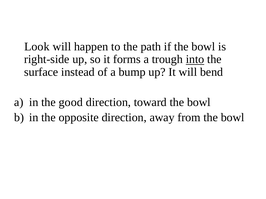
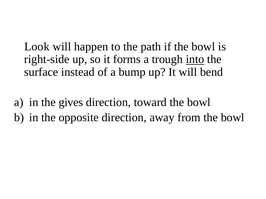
good: good -> gives (71, 102)
